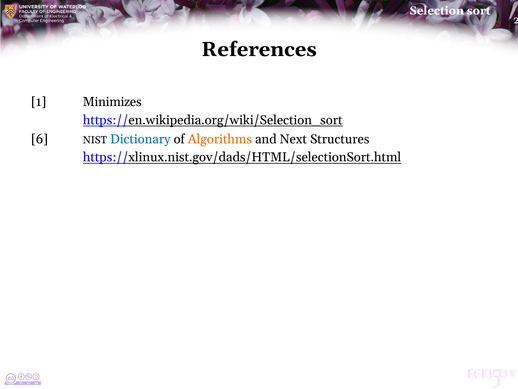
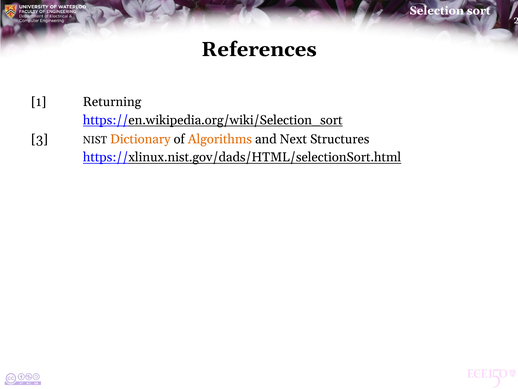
Minimizes: Minimizes -> Returning (112, 102)
6: 6 -> 3 (40, 139)
Dictionary colour: blue -> orange (140, 139)
